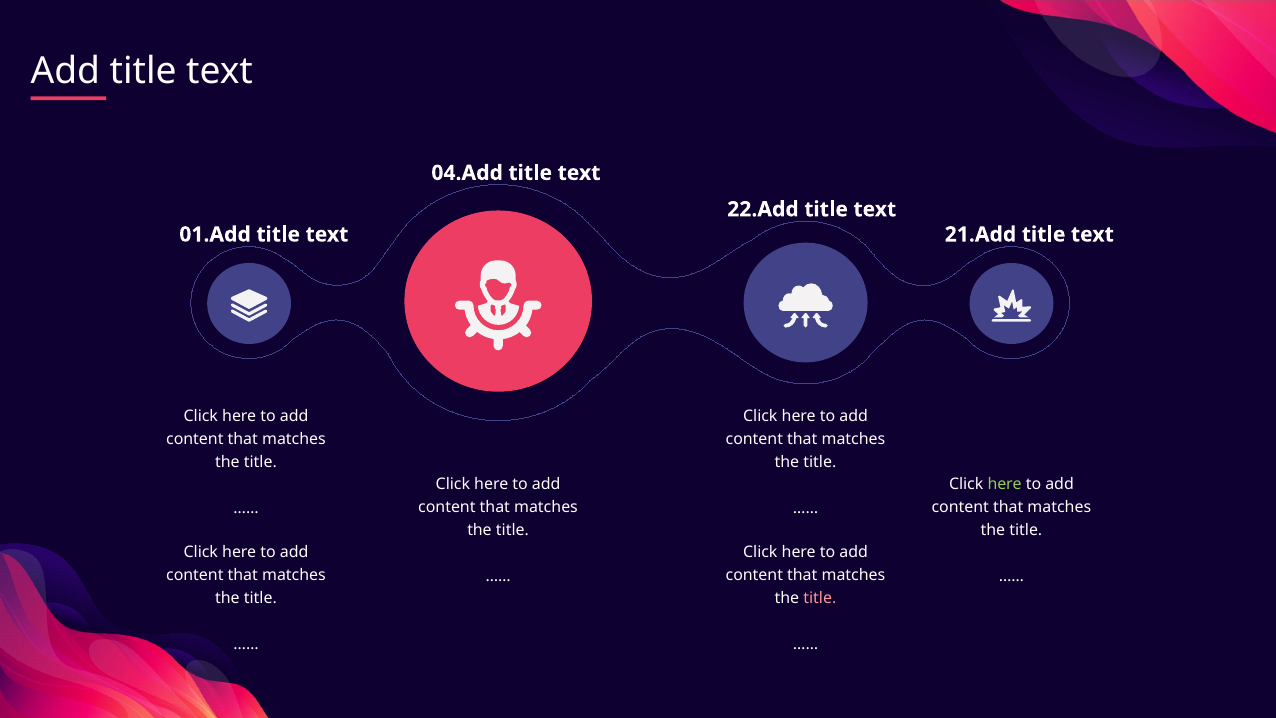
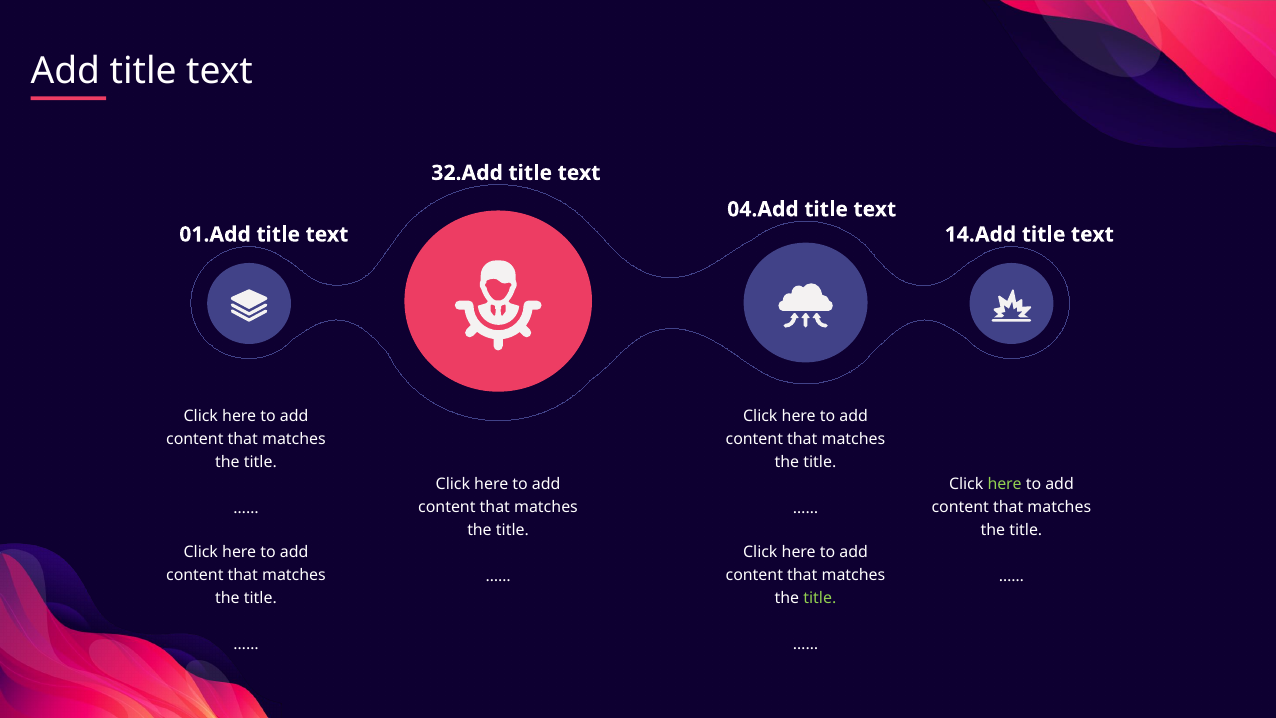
04.Add: 04.Add -> 32.Add (467, 173)
22.Add: 22.Add -> 04.Add (763, 209)
21.Add: 21.Add -> 14.Add (980, 234)
title colour: pink -> light green (820, 598)
